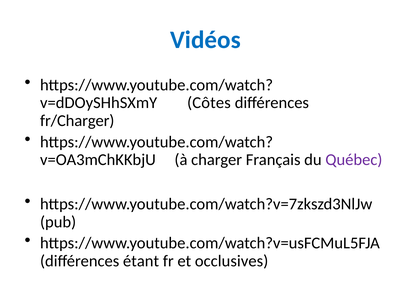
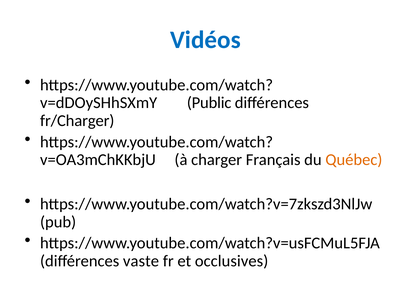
Côtes: Côtes -> Public (209, 103)
Québec colour: purple -> orange (354, 160)
étant: étant -> vaste (141, 261)
